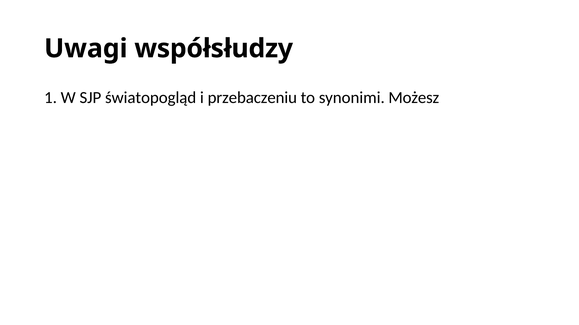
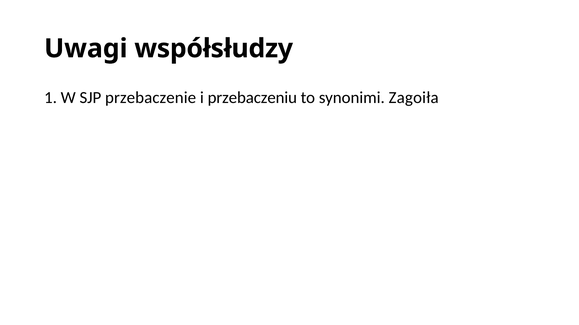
światopogląd: światopogląd -> przebaczenie (151, 98)
Możesz: Możesz -> Zagoiła (414, 98)
